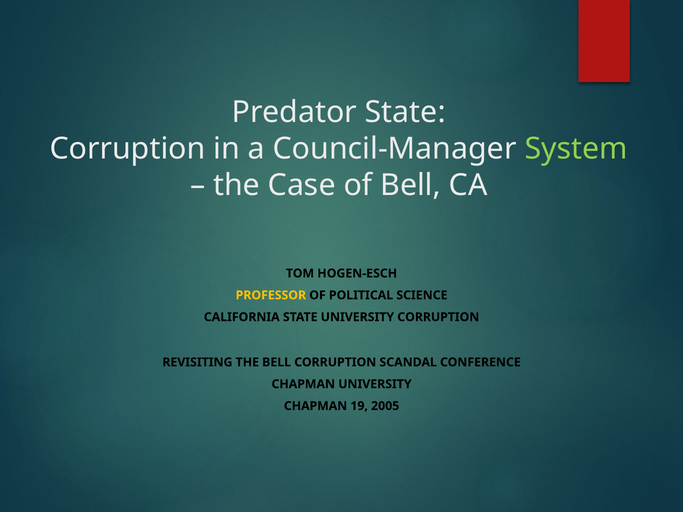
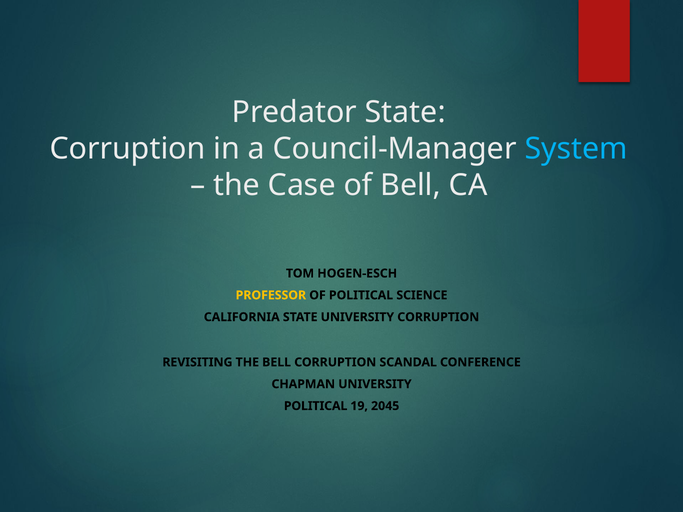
System colour: light green -> light blue (576, 149)
CHAPMAN: CHAPMAN -> POLITICAL (316, 406)
2005: 2005 -> 2045 (385, 406)
